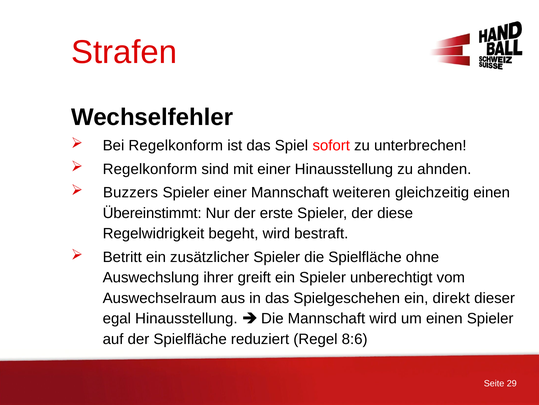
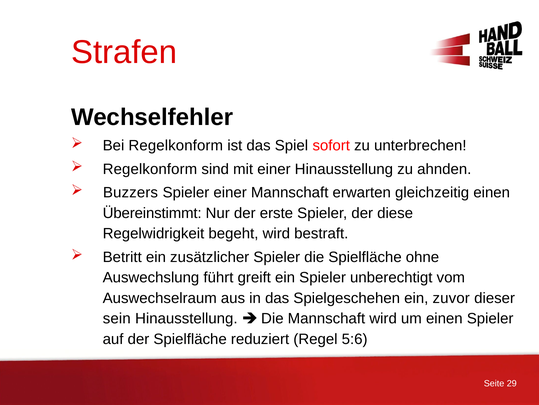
weiteren: weiteren -> erwarten (362, 192)
ihrer: ihrer -> führt (218, 277)
direkt: direkt -> zuvor (451, 298)
egal: egal -> sein (117, 318)
8:6: 8:6 -> 5:6 (355, 339)
